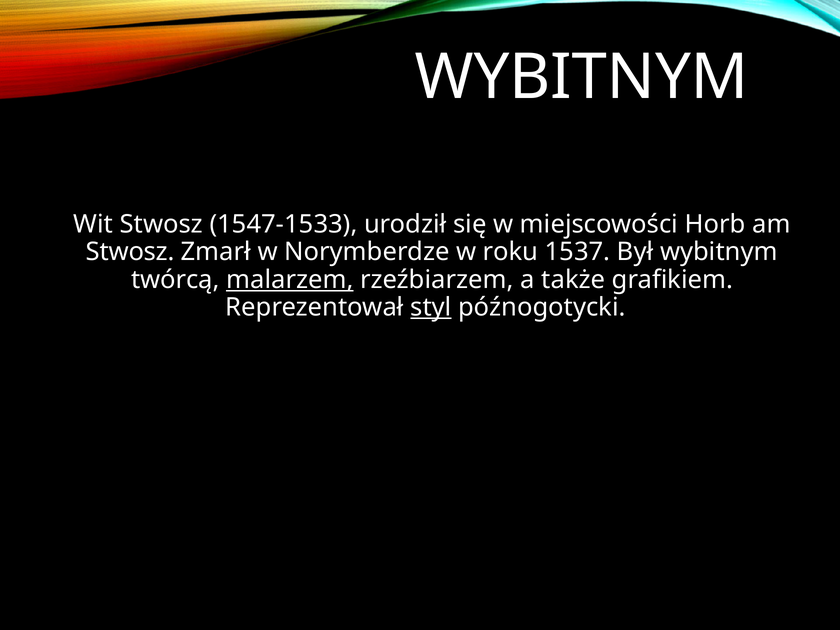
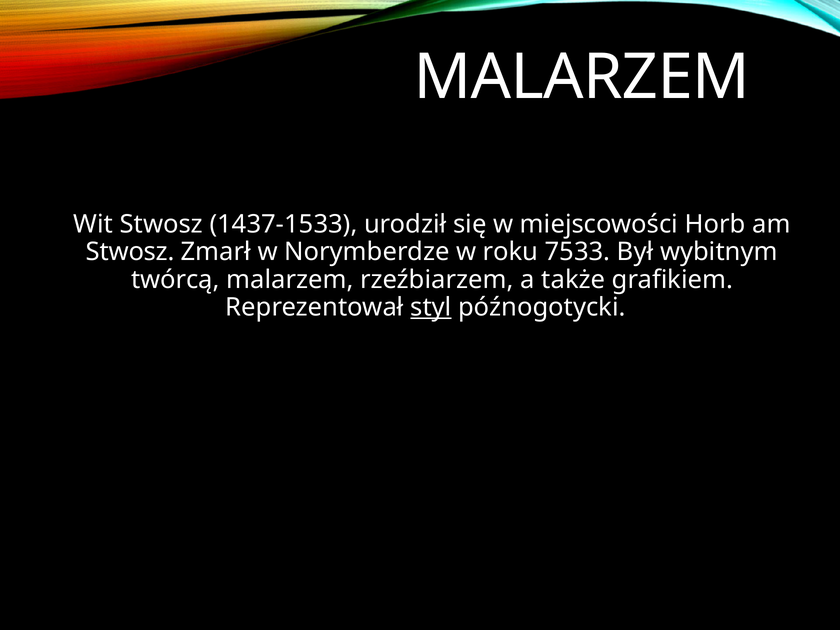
WYBITNYM: WYBITNYM -> MALARZEM (582, 77)
1547-1533: 1547-1533 -> 1437-1533 (284, 224)
1537: 1537 -> 7533 (578, 252)
malarzem underline: present -> none (290, 280)
